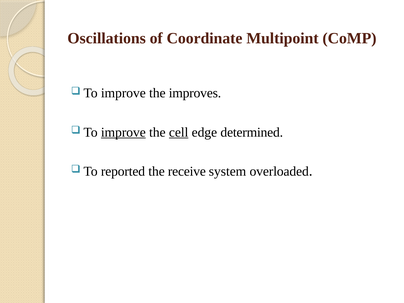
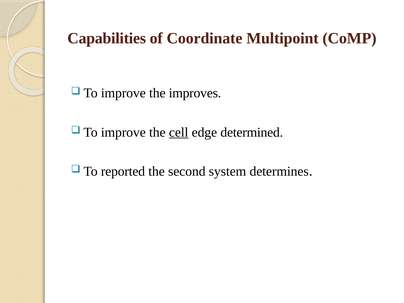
Oscillations: Oscillations -> Capabilities (107, 38)
improve underline: present -> none (123, 132)
receive: receive -> second (187, 171)
overloaded: overloaded -> determines (279, 171)
